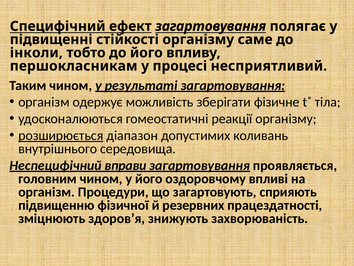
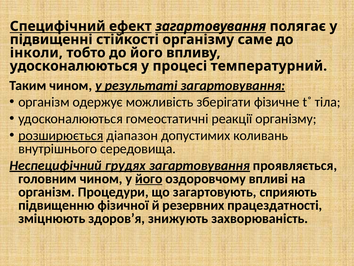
першокласникам: першокласникам -> удосконалюються (74, 66)
несприятливий: несприятливий -> температурний (269, 66)
вправи: вправи -> грудях (125, 165)
його underline: none -> present (149, 178)
